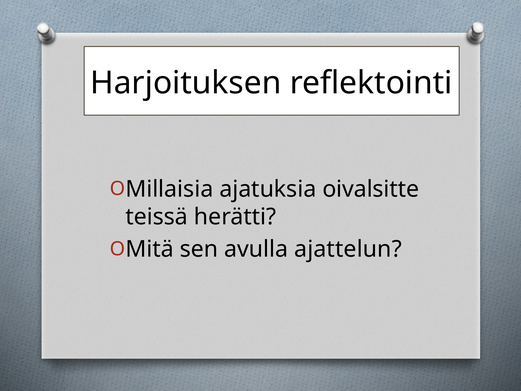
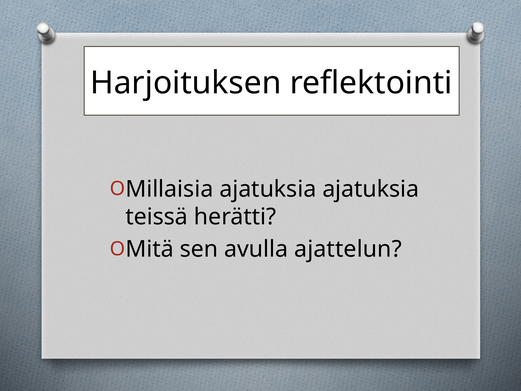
ajatuksia oivalsitte: oivalsitte -> ajatuksia (371, 189)
